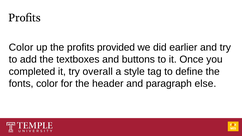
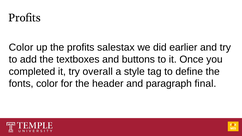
provided: provided -> salestax (116, 47)
else: else -> final (205, 84)
